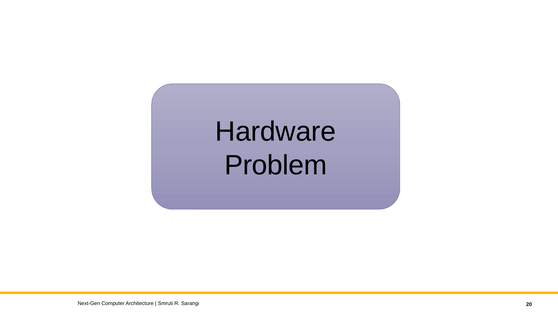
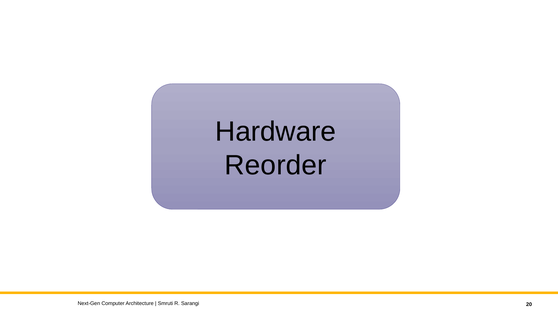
Problem: Problem -> Reorder (276, 165)
